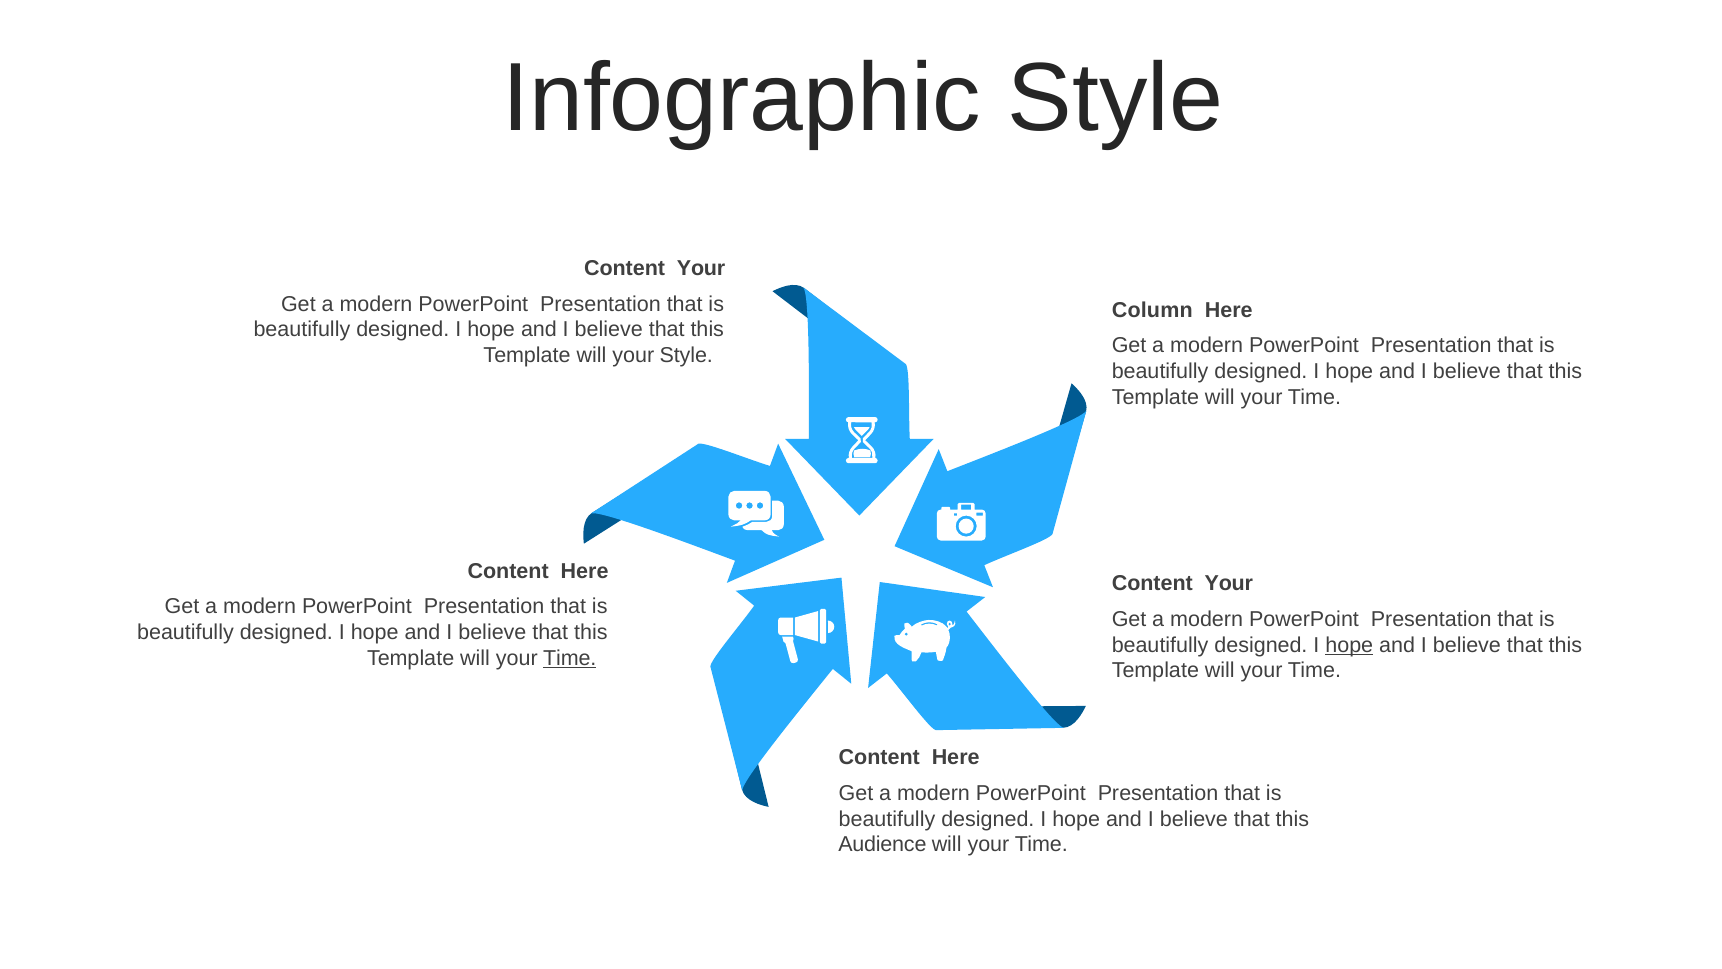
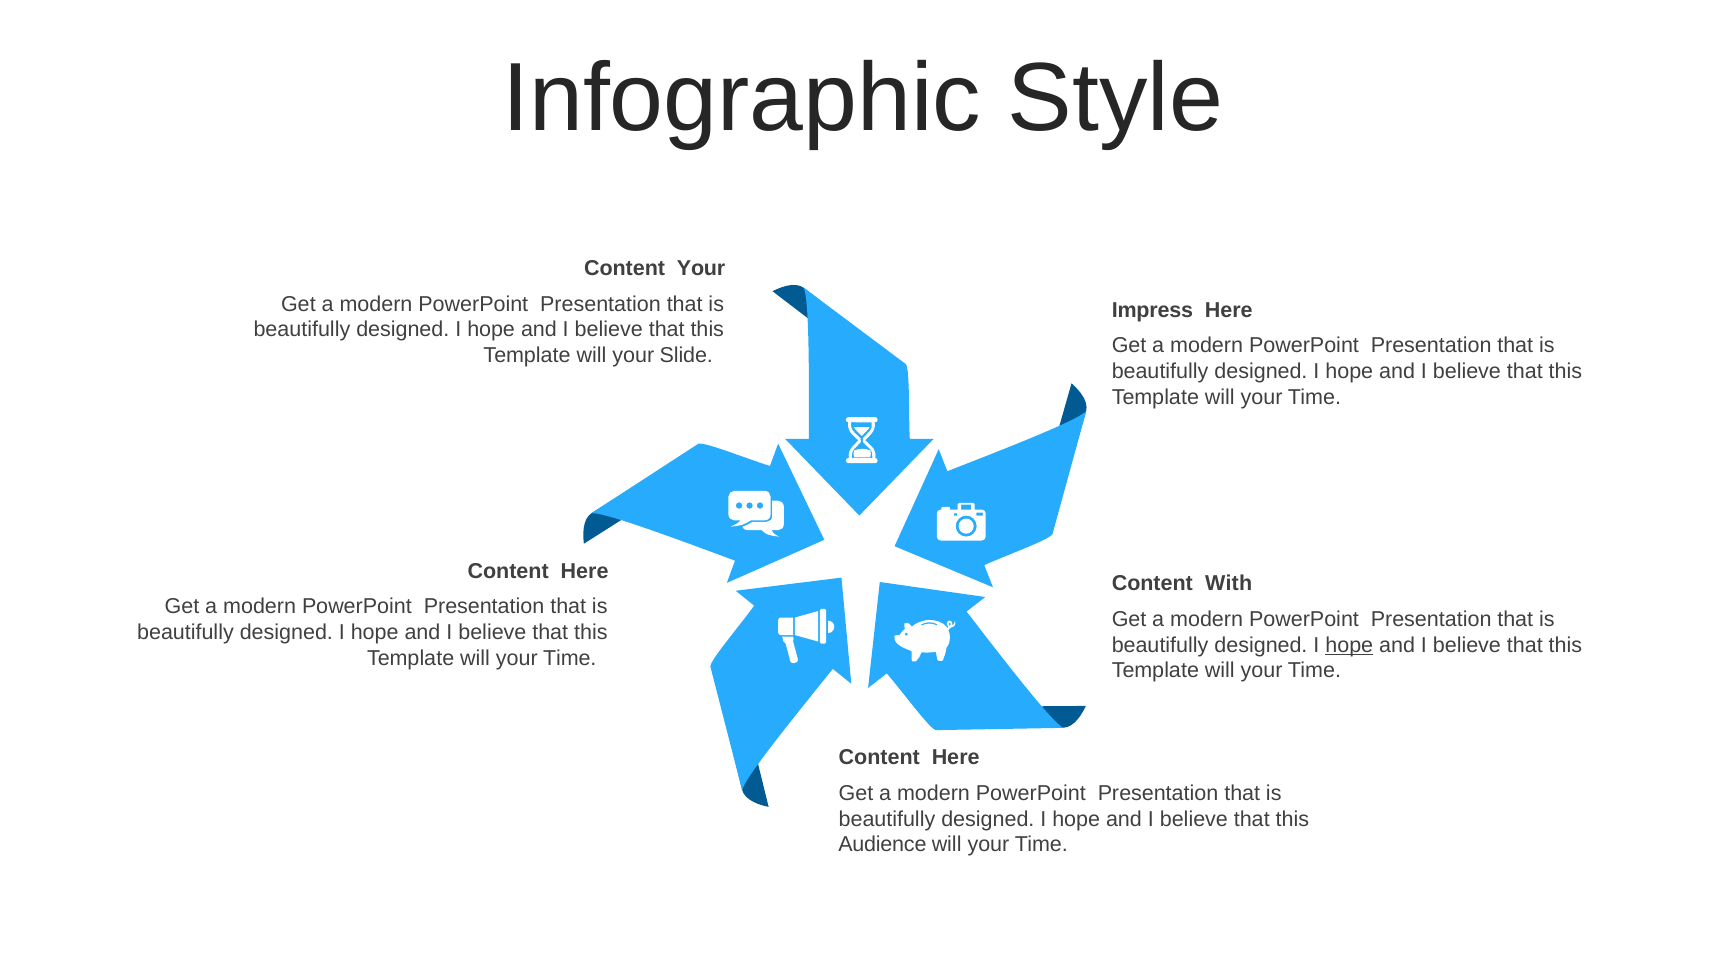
Column: Column -> Impress (1152, 310)
your Style: Style -> Slide (686, 356)
Your: Your -> With (1229, 583)
Time underline: present -> none (570, 658)
